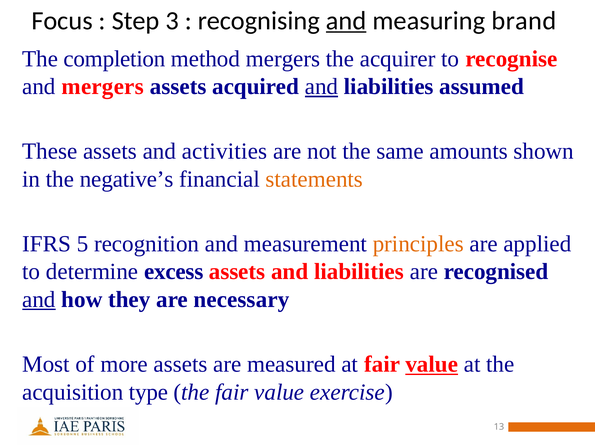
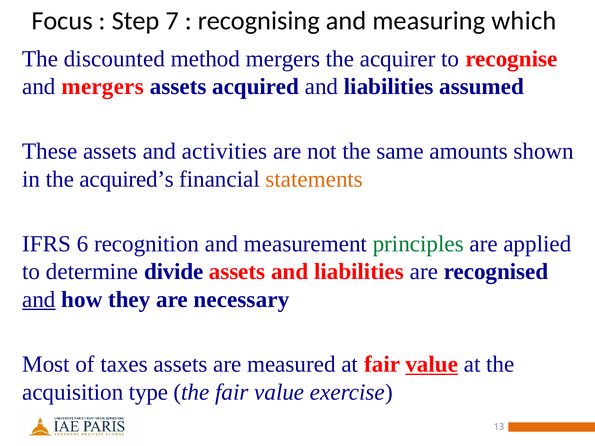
3: 3 -> 7 (172, 21)
and underline: present -> none (346, 21)
brand: brand -> which (524, 21)
completion: completion -> discounted (114, 59)
and underline: present -> none (322, 87)
negative’s: negative’s -> acquired’s (127, 179)
5: 5 -> 6 (83, 244)
principles colour: orange -> green (418, 244)
excess: excess -> divide (174, 272)
more: more -> taxes (124, 364)
